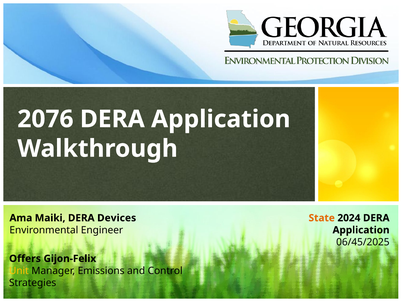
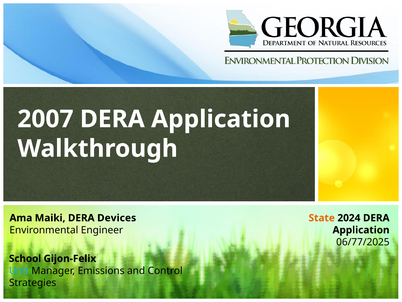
2076: 2076 -> 2007 (45, 119)
06/45/2025: 06/45/2025 -> 06/77/2025 (363, 242)
Offers: Offers -> School (25, 258)
Unit colour: yellow -> light blue (19, 270)
